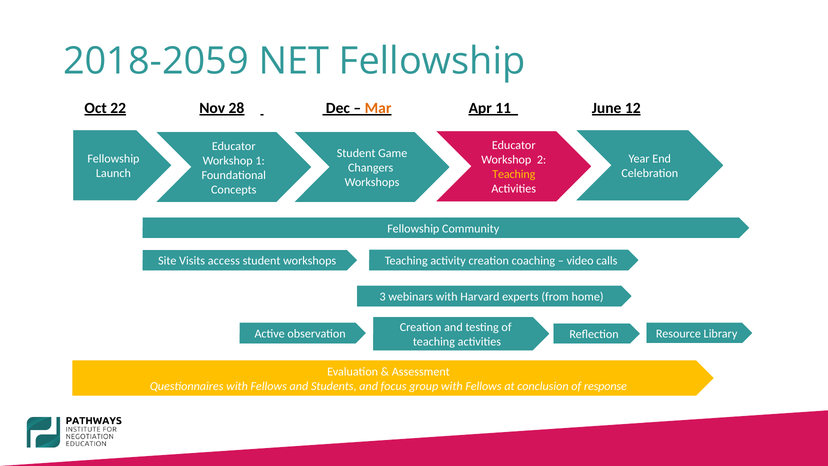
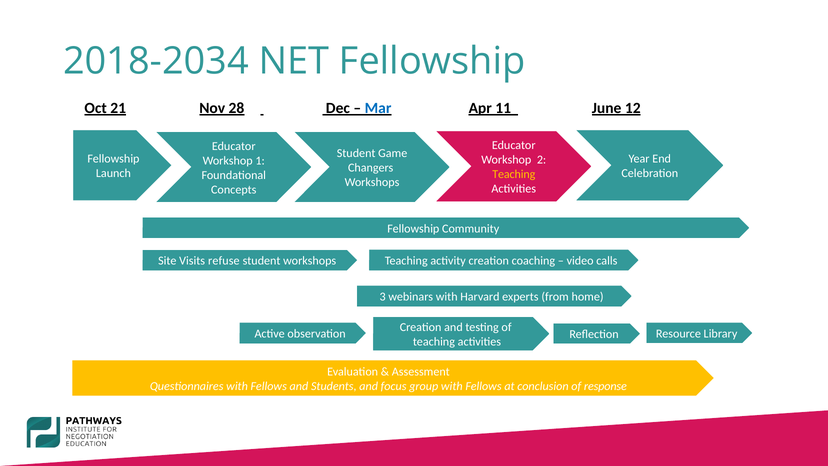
2018-2059: 2018-2059 -> 2018-2034 (156, 61)
22: 22 -> 21 (118, 108)
Mar colour: orange -> blue (378, 108)
access: access -> refuse (224, 261)
